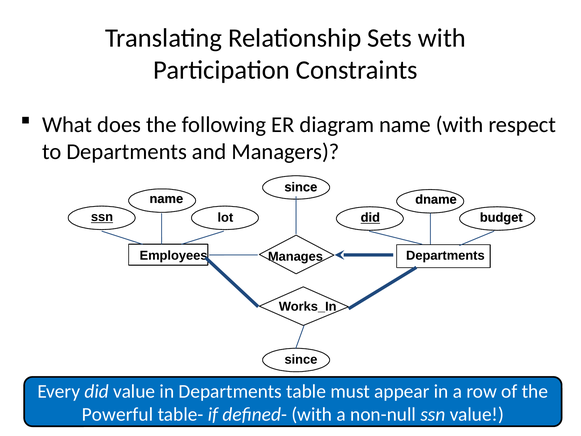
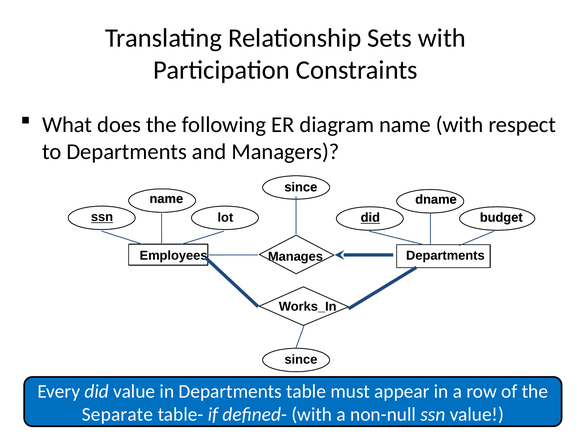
Powerful: Powerful -> Separate (118, 414)
